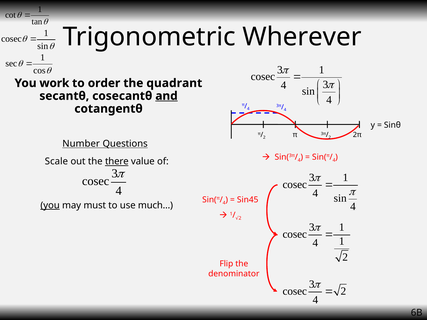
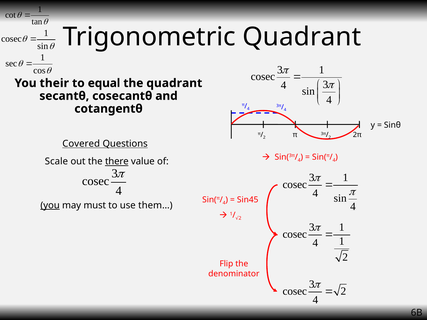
Trigonometric Wherever: Wherever -> Quadrant (302, 37)
work: work -> their (54, 83)
order: order -> equal (104, 83)
and underline: present -> none (166, 96)
Number: Number -> Covered (81, 144)
much…: much… -> them… (155, 205)
